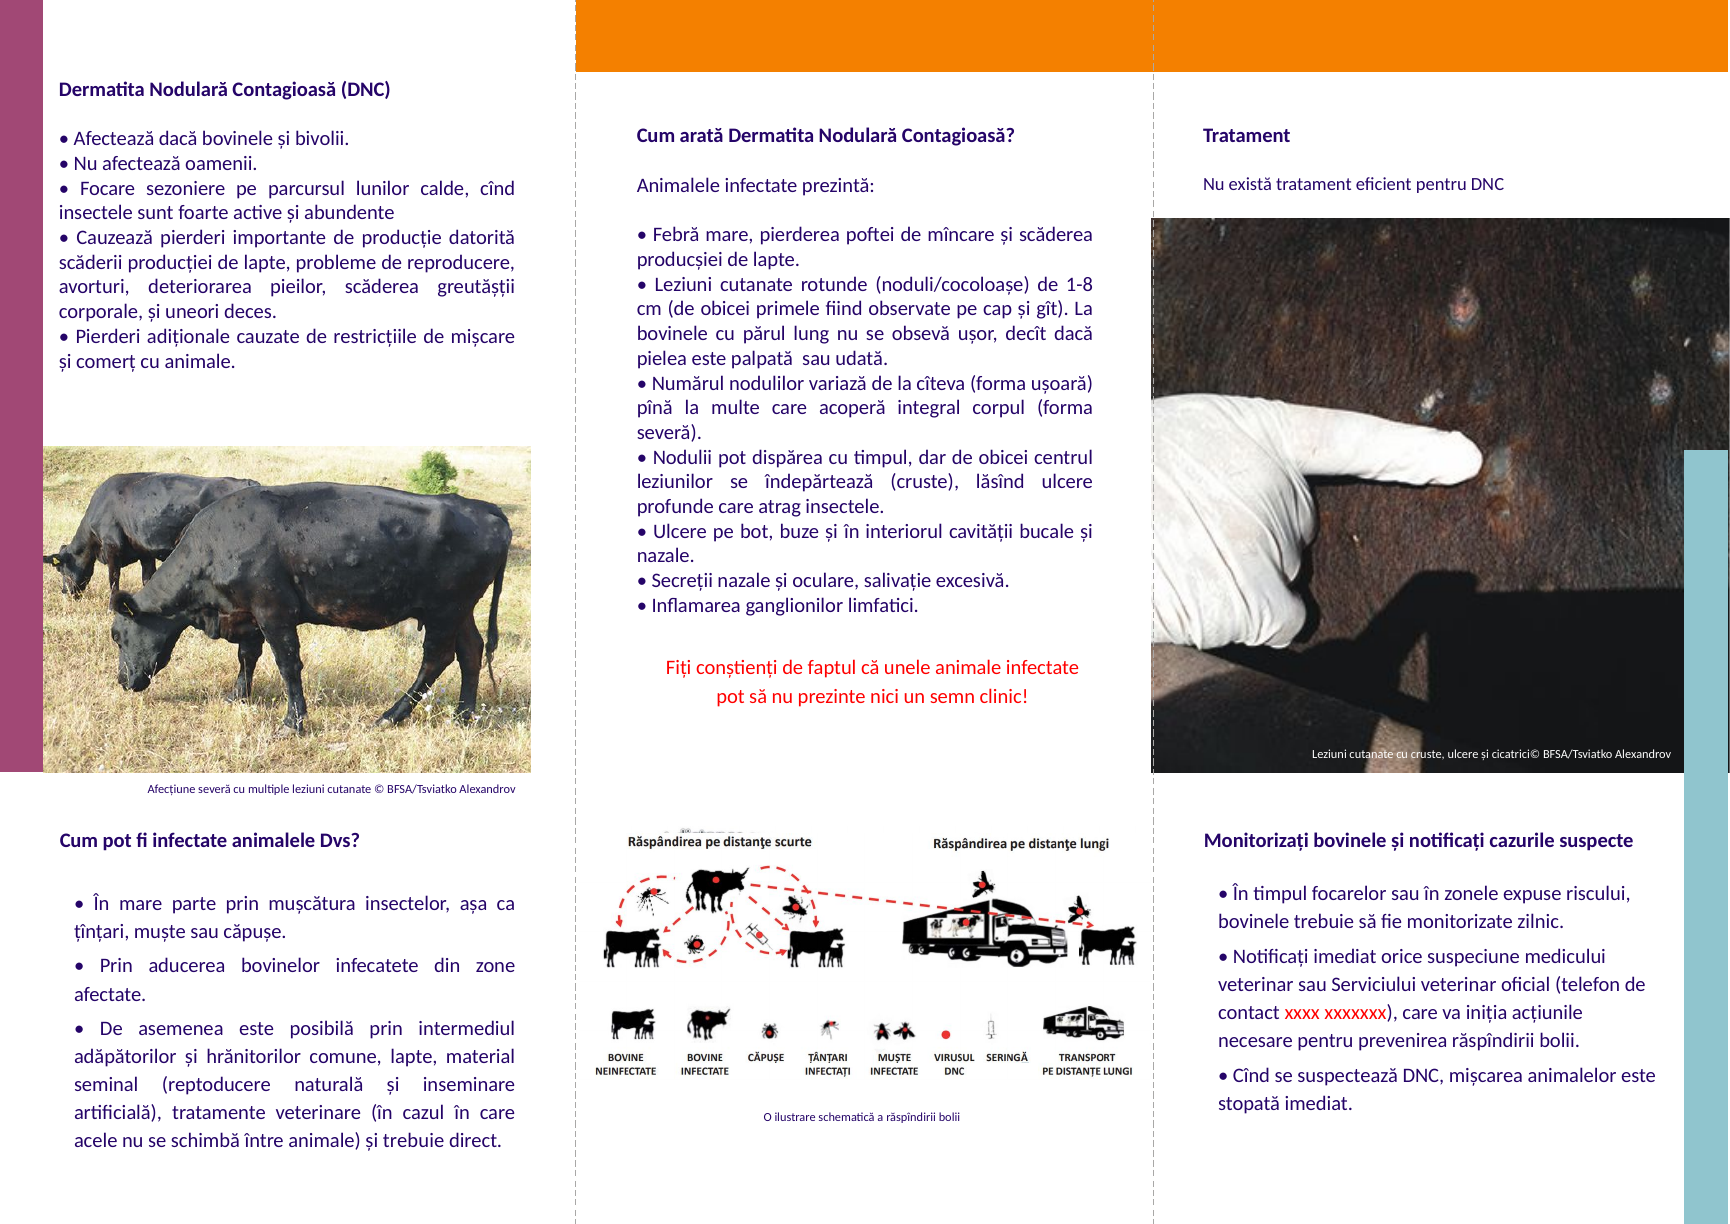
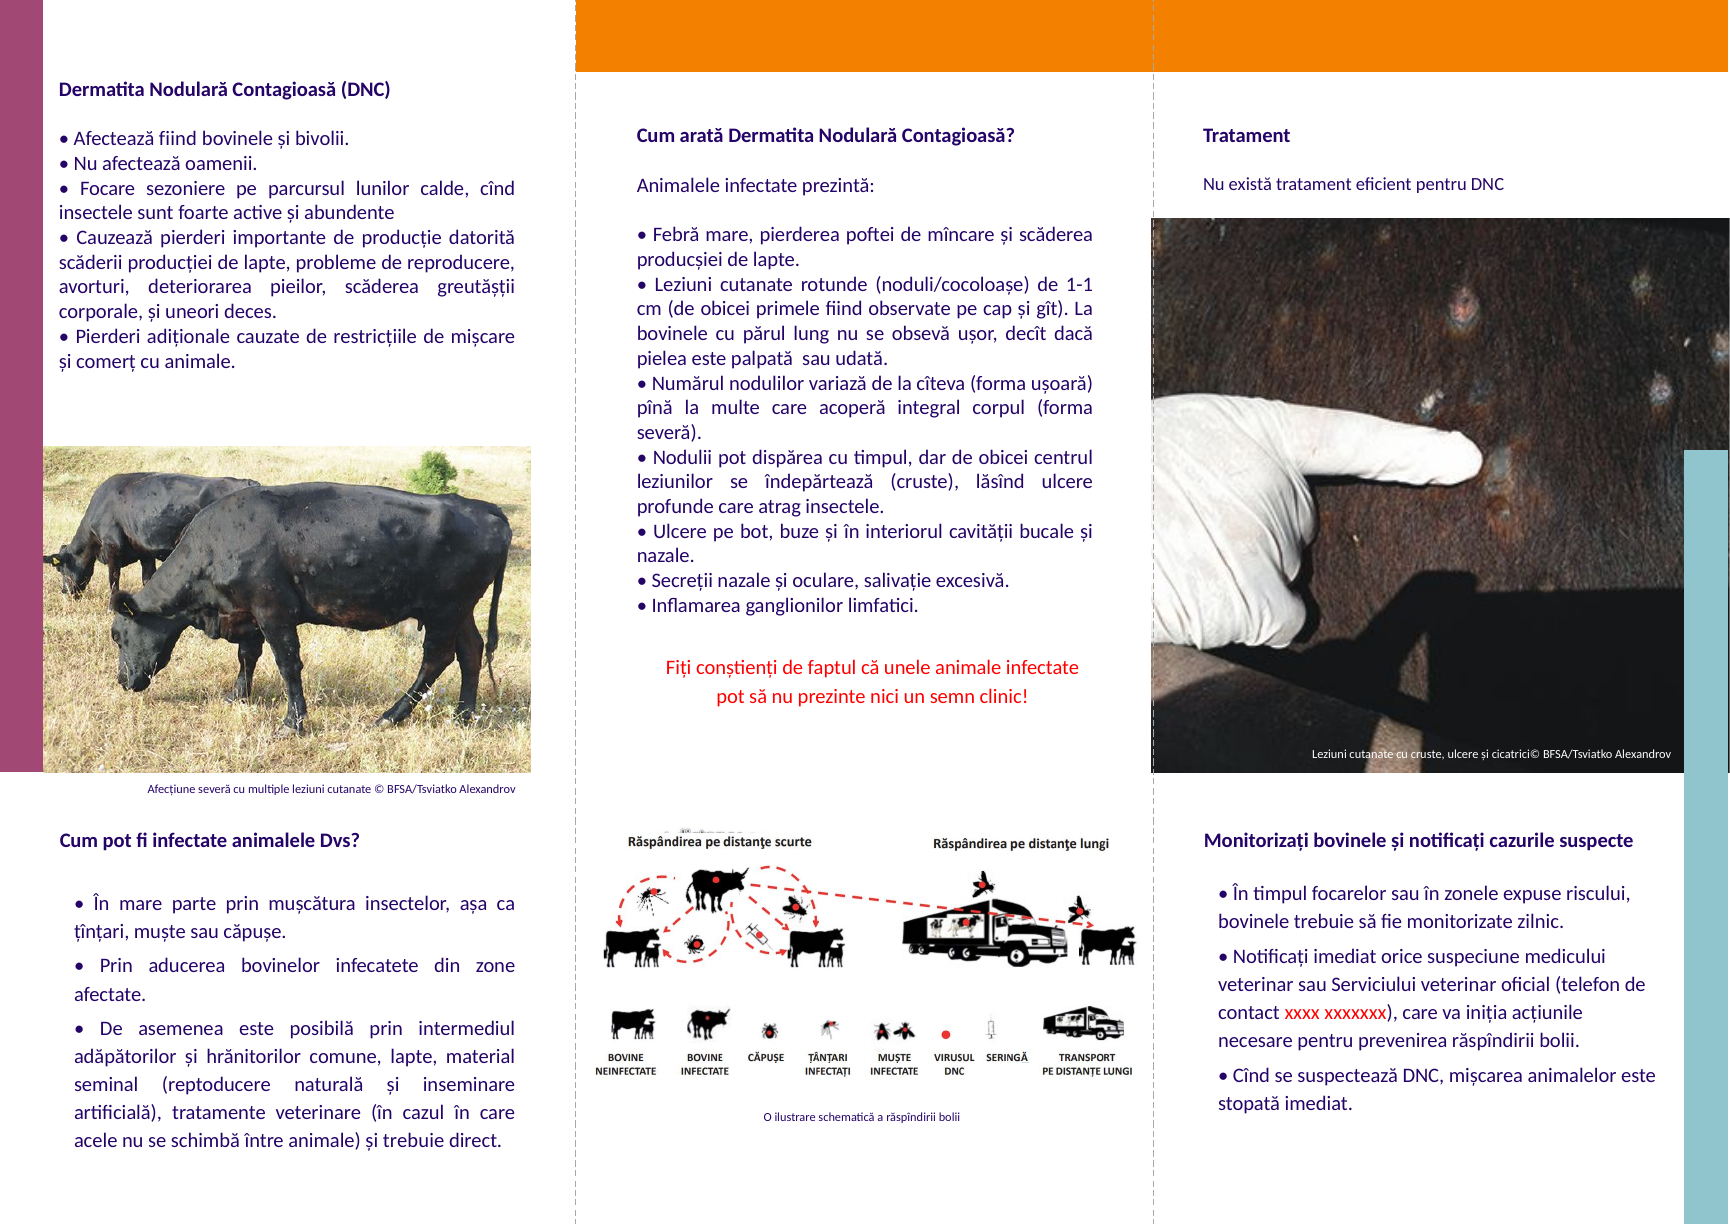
Afectează dacă: dacă -> fiind (178, 139)
1-8: 1-8 -> 1-1 (1080, 284)
